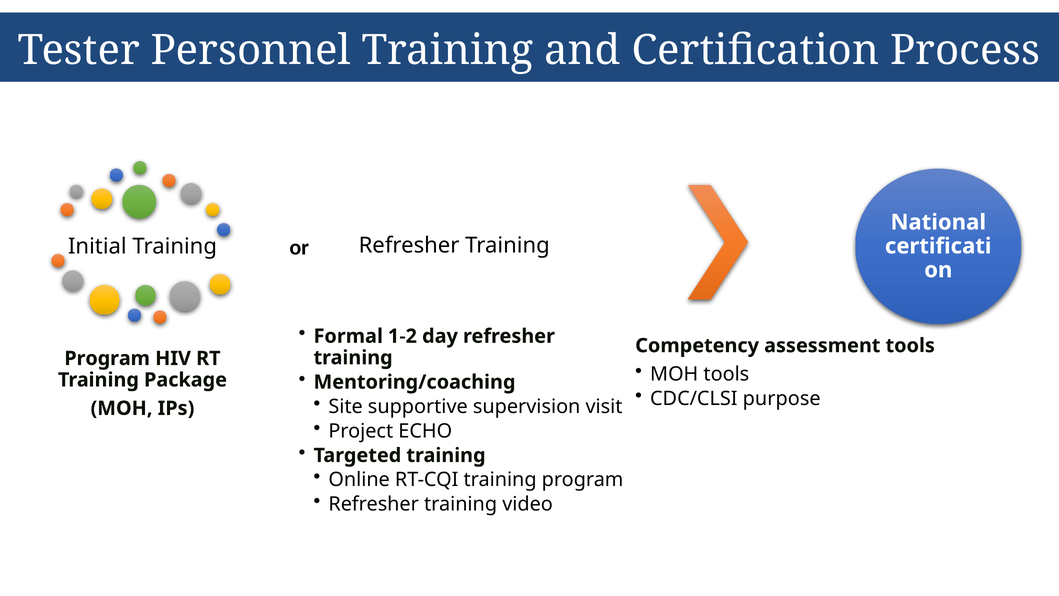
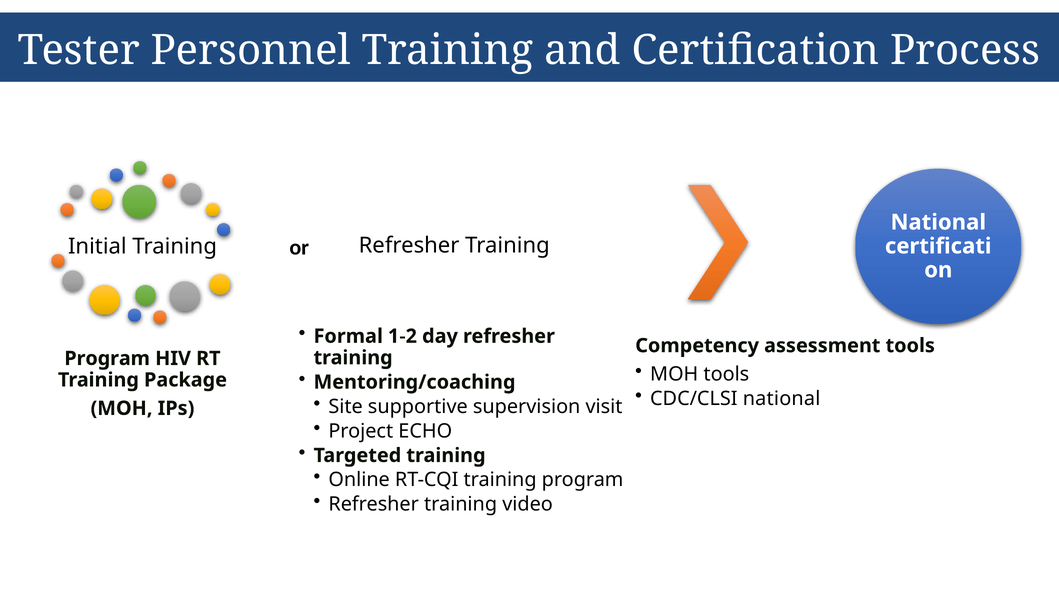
CDC/CLSI purpose: purpose -> national (782, 398)
